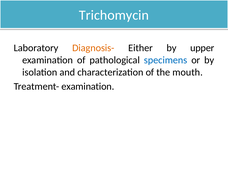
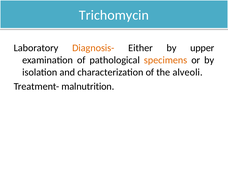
specimens colour: blue -> orange (166, 60)
mouth: mouth -> alveoli (188, 72)
Treatment- examination: examination -> malnutrition (88, 86)
